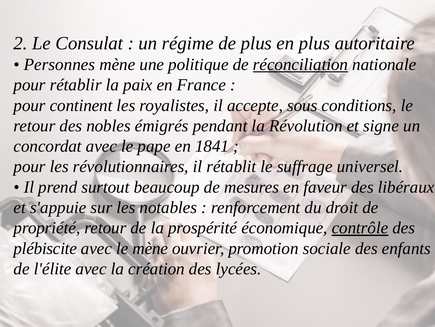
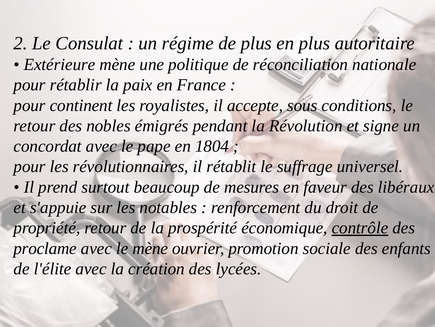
Personnes: Personnes -> Extérieure (60, 64)
réconciliation underline: present -> none (301, 64)
1841: 1841 -> 1804 (212, 146)
plébiscite: plébiscite -> proclame (45, 248)
